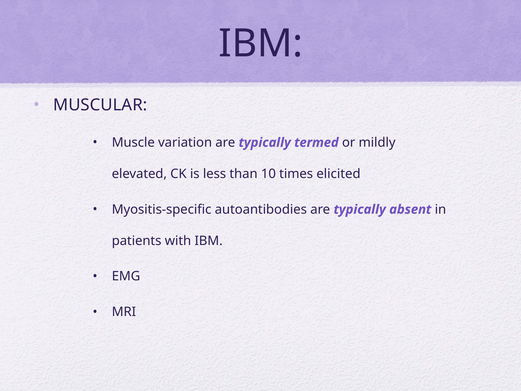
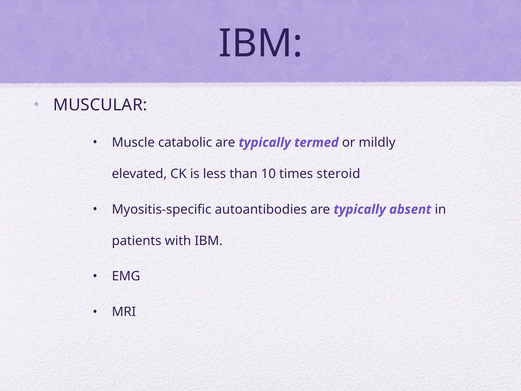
variation: variation -> catabolic (185, 142)
elicited: elicited -> steroid (338, 174)
